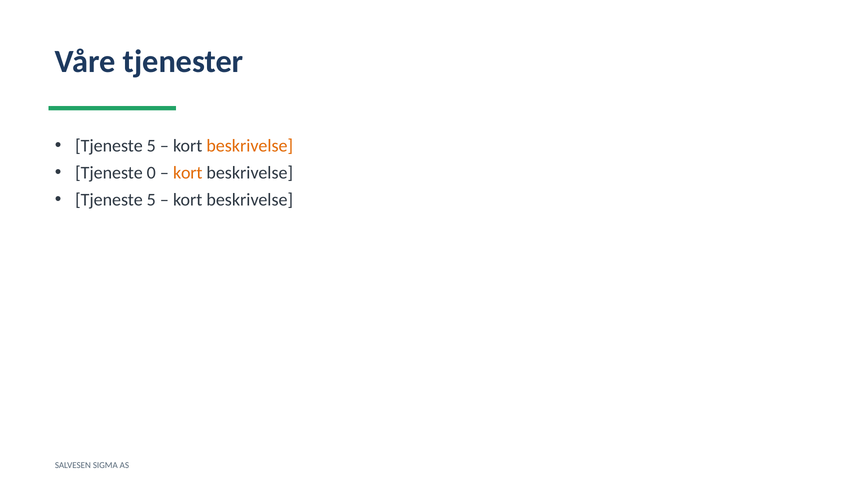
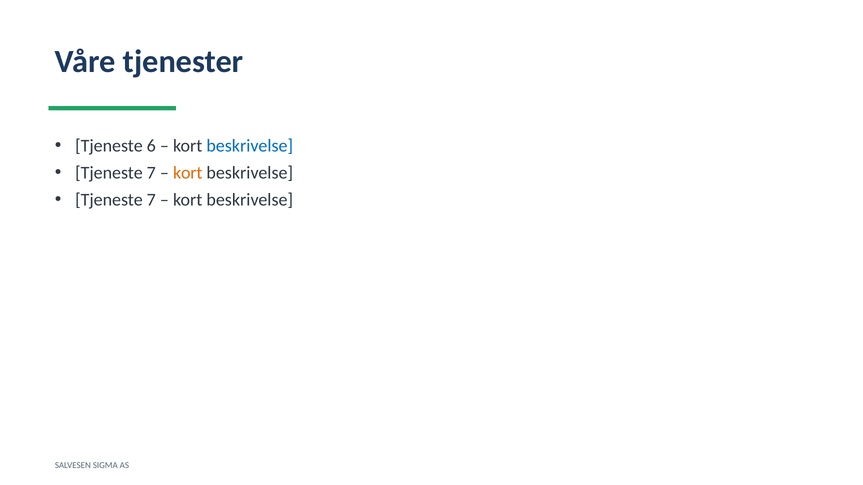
5: 5 -> 6 (151, 146)
beskrivelse colour: orange -> blue (250, 146)
0: 0 -> 7 (151, 173)
5: 5 -> 7 (151, 200)
